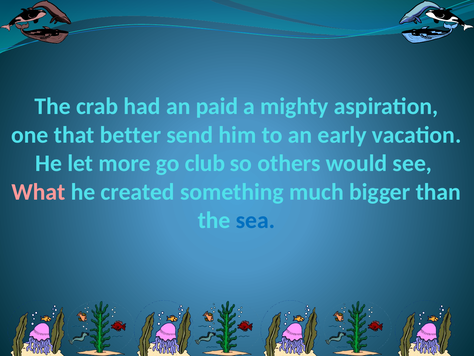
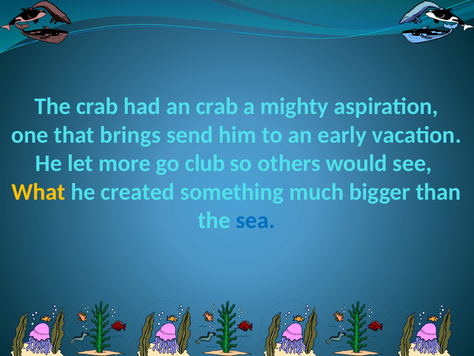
an paid: paid -> crab (217, 106)
better: better -> brings (130, 135)
What colour: pink -> yellow (38, 192)
